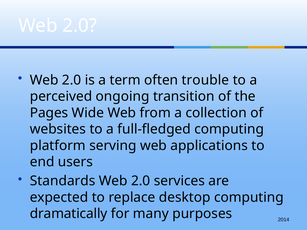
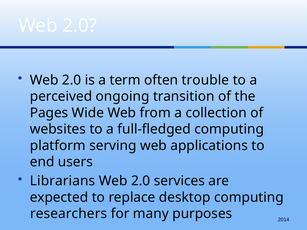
Standards: Standards -> Librarians (63, 181)
dramatically: dramatically -> researchers (69, 214)
